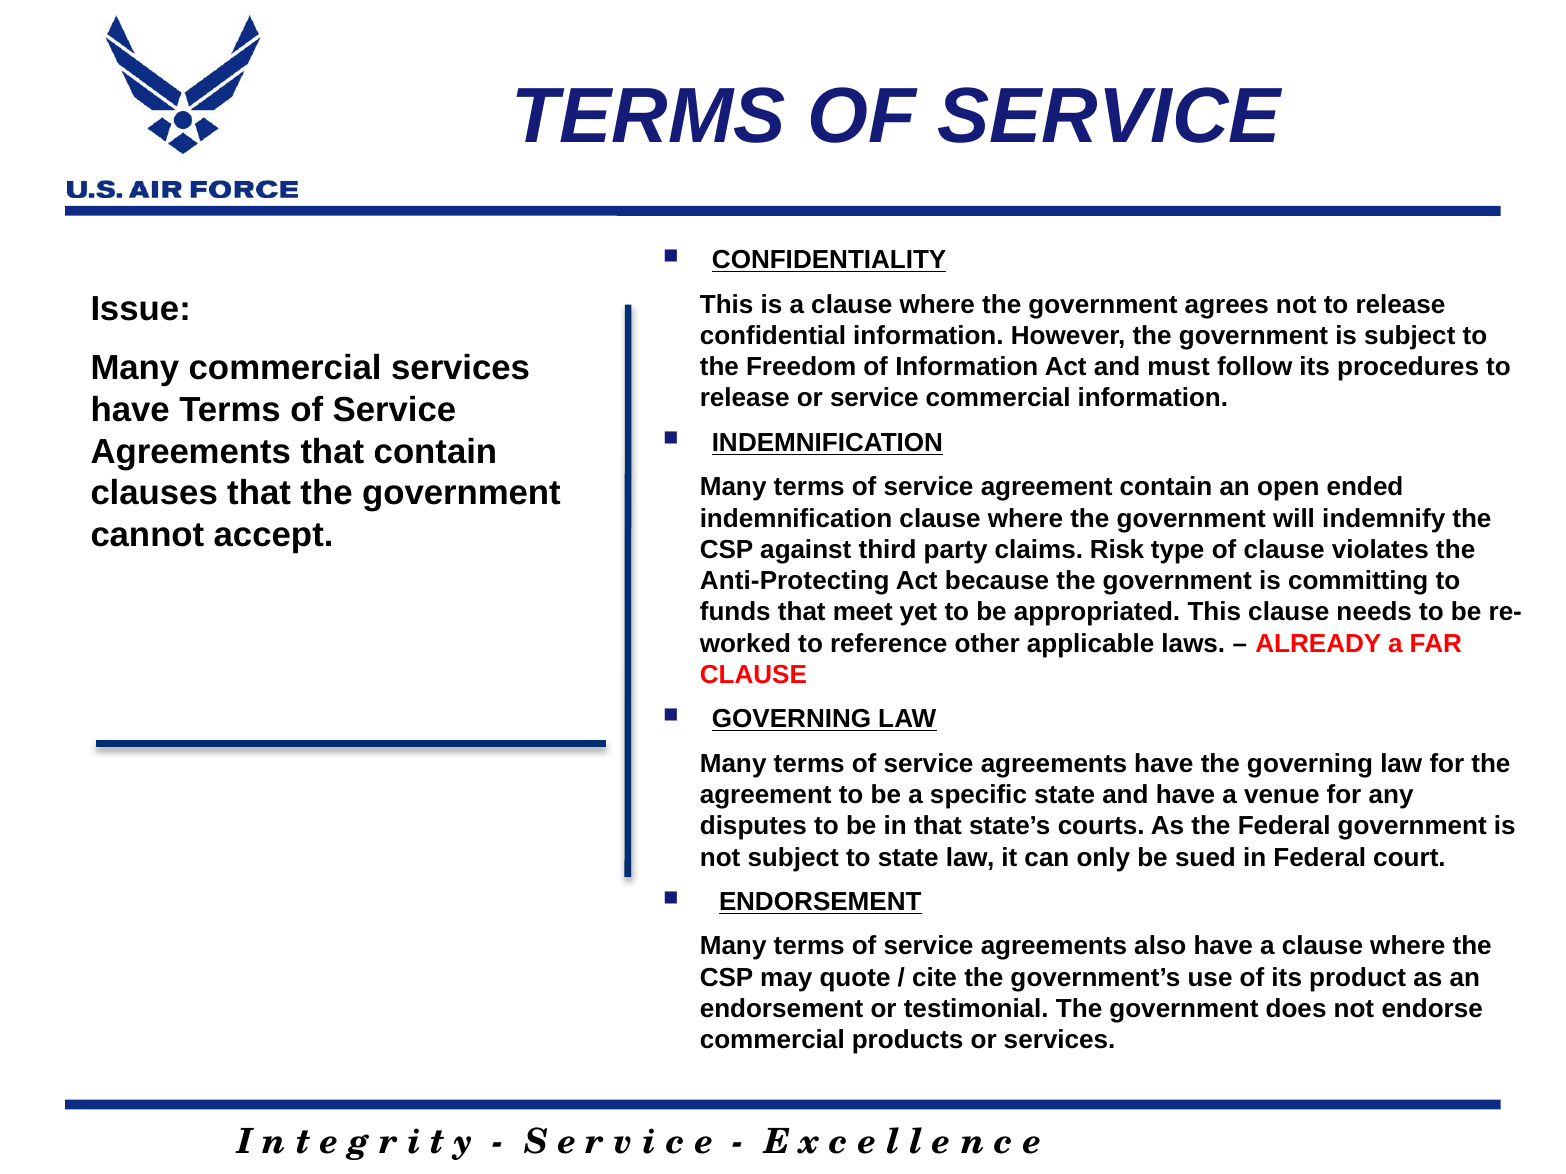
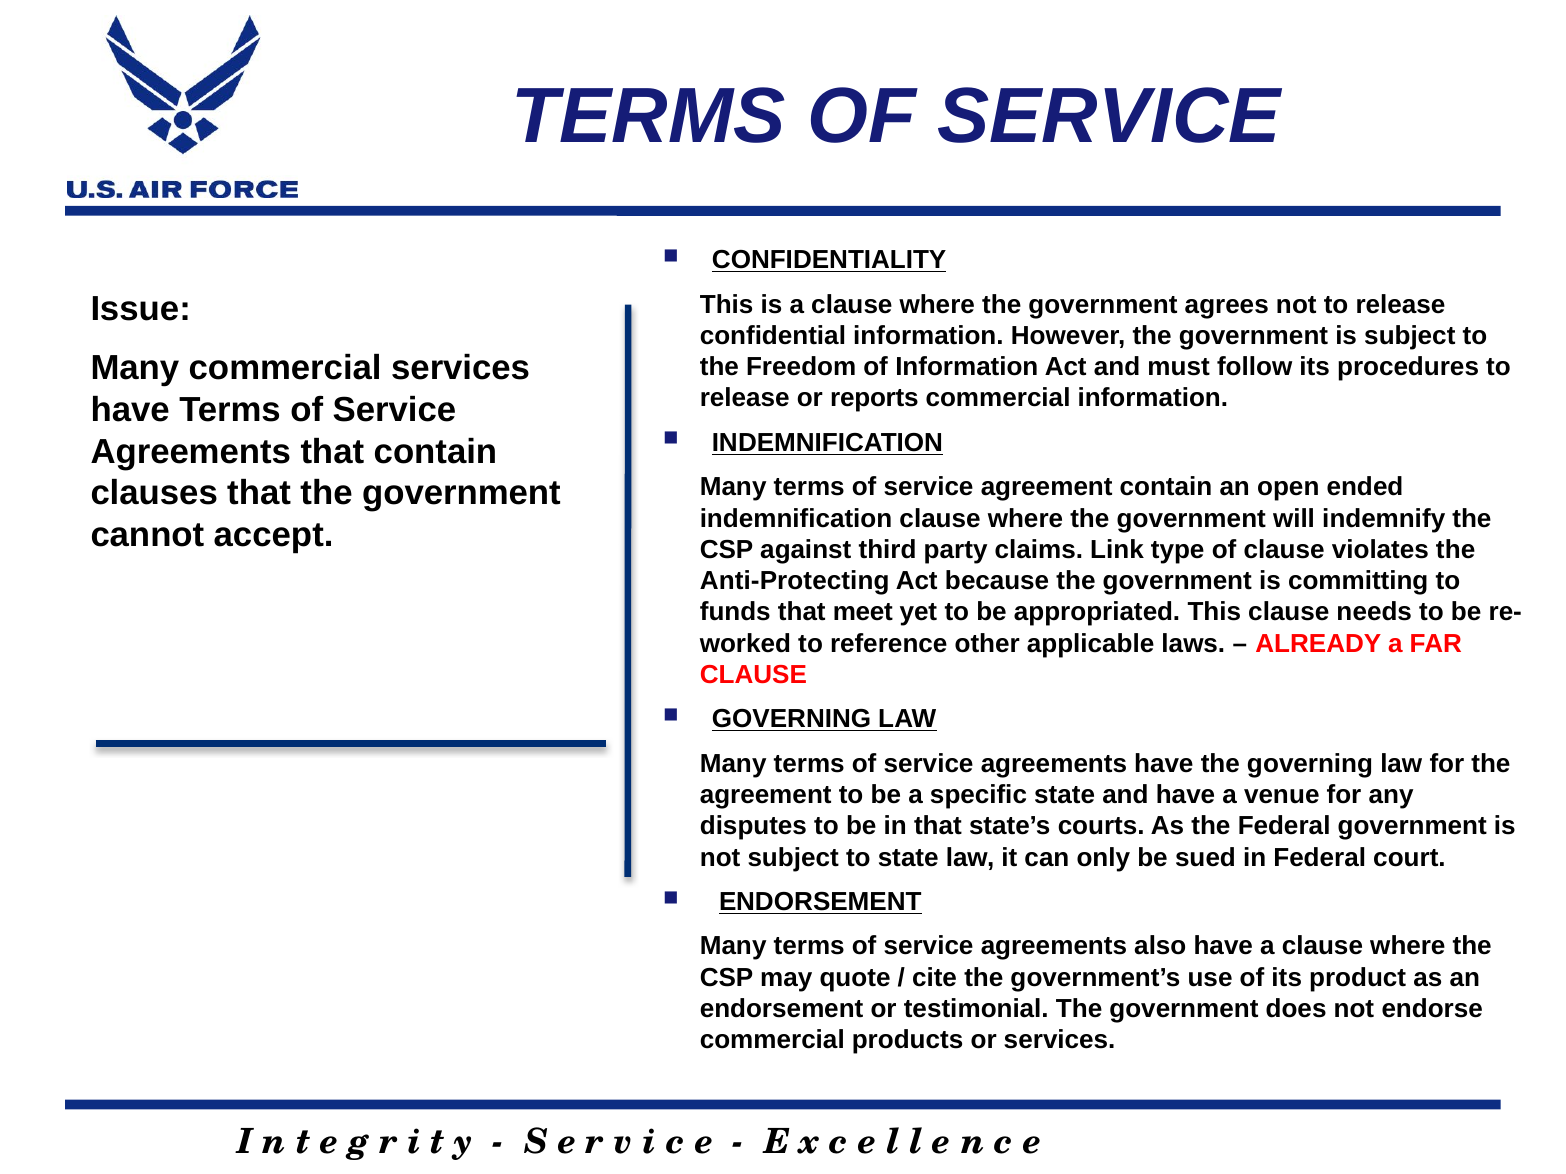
or service: service -> reports (874, 399)
Risk: Risk -> Link (1117, 550)
